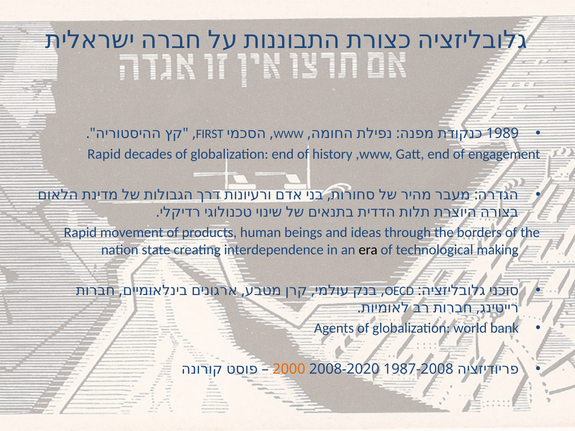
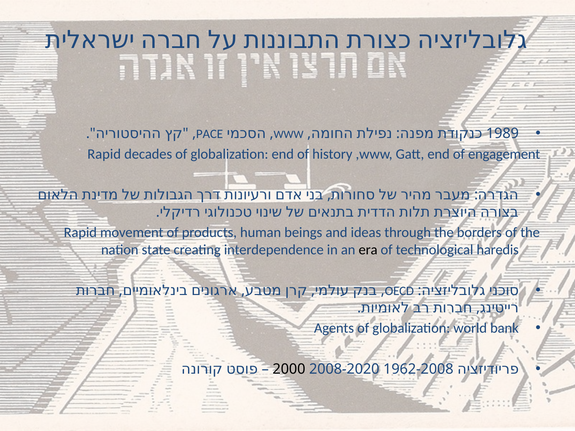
FIRST: FIRST -> PACE (210, 134)
making: making -> haredis (498, 250)
2000 colour: orange -> black (289, 369)
1987-2008: 1987-2008 -> 1962-2008 (418, 369)
